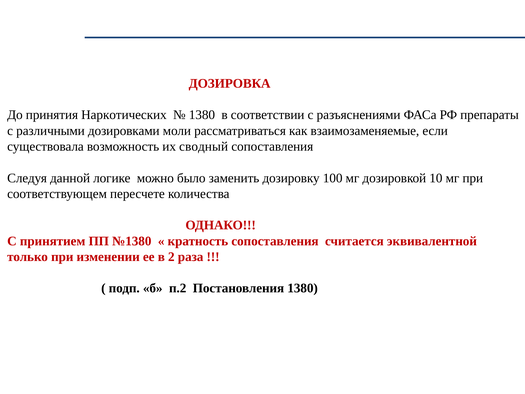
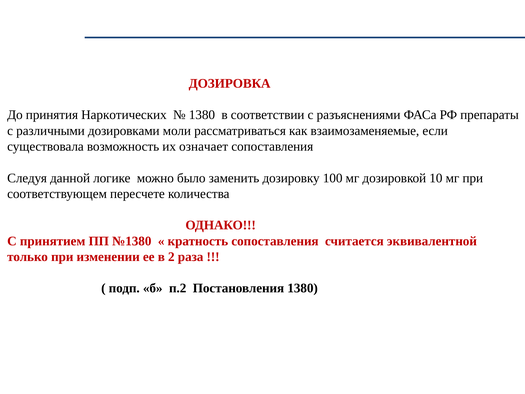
сводный: сводный -> означает (204, 146)
